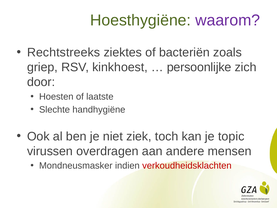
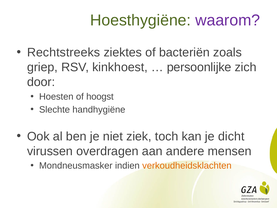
laatste: laatste -> hoogst (100, 97)
topic: topic -> dicht (231, 136)
verkoudheidsklachten colour: red -> orange (187, 166)
